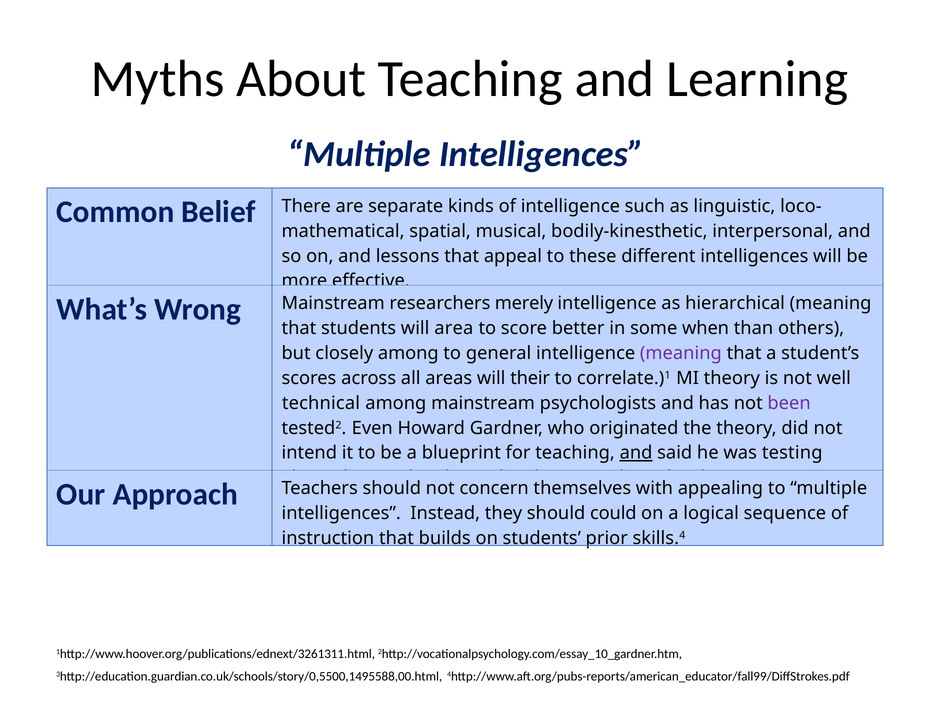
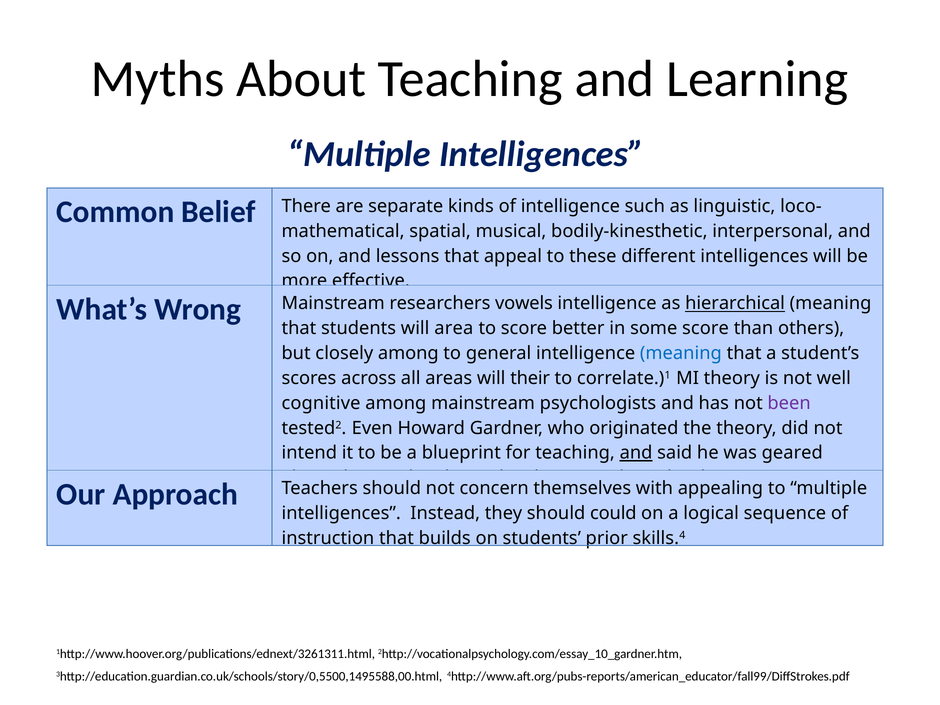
merely: merely -> vowels (524, 303)
hierarchical underline: none -> present (735, 303)
some when: when -> score (705, 328)
meaning colour: purple -> blue (681, 353)
technical: technical -> cognitive (321, 403)
testing: testing -> geared (792, 453)
